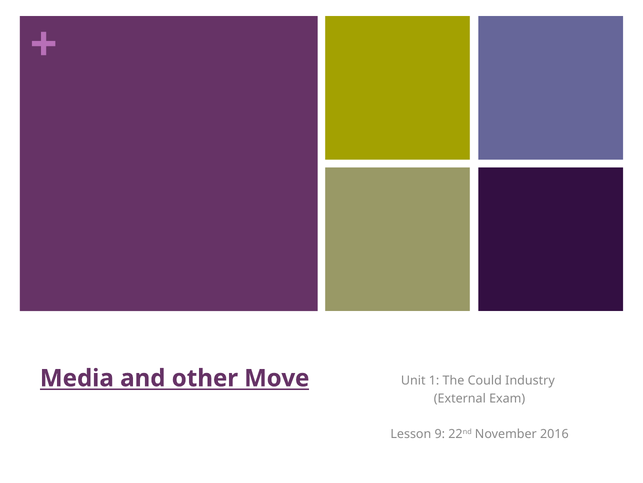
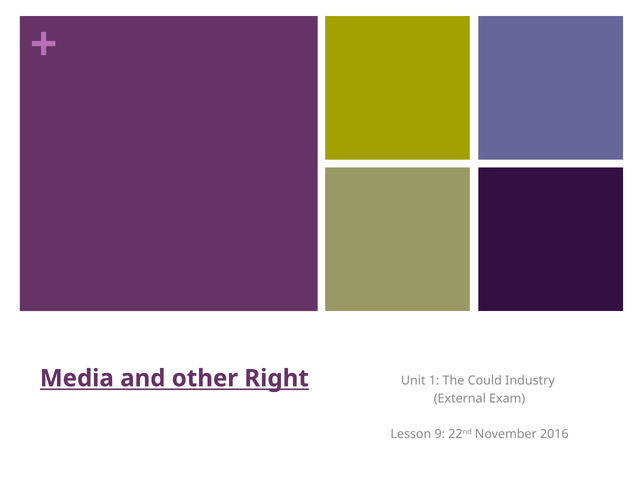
Move: Move -> Right (277, 378)
